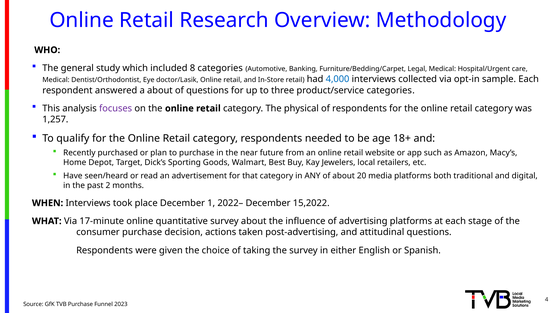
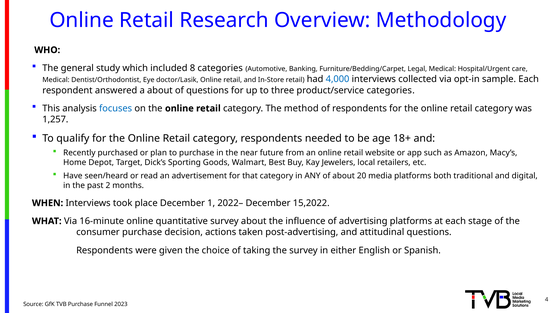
focuses colour: purple -> blue (116, 108)
physical: physical -> method (301, 108)
17-minute: 17-minute -> 16-minute (102, 221)
